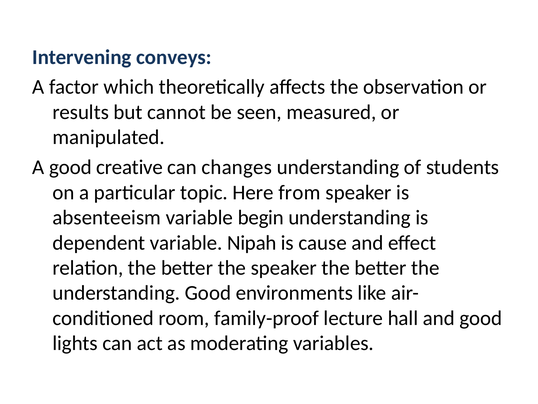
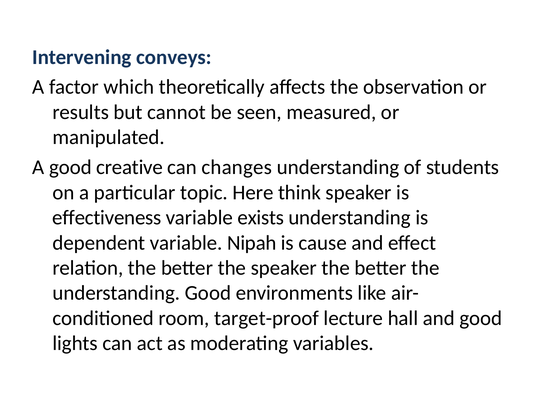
from: from -> think (300, 192)
absenteeism: absenteeism -> effectiveness (107, 217)
begin: begin -> exists (261, 217)
family-proof: family-proof -> target-proof (267, 318)
